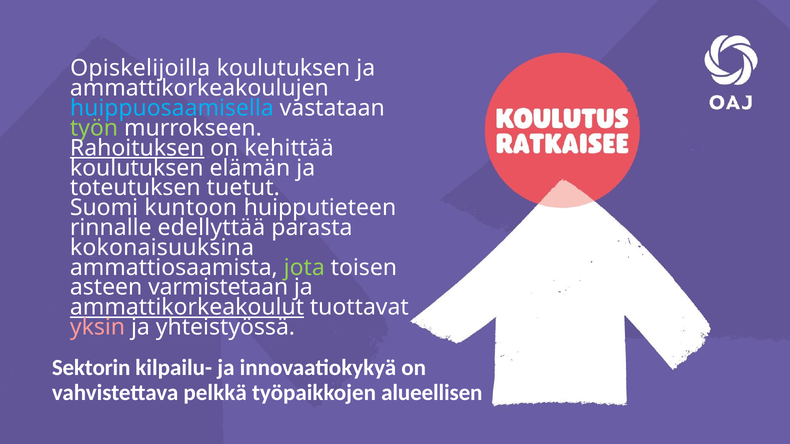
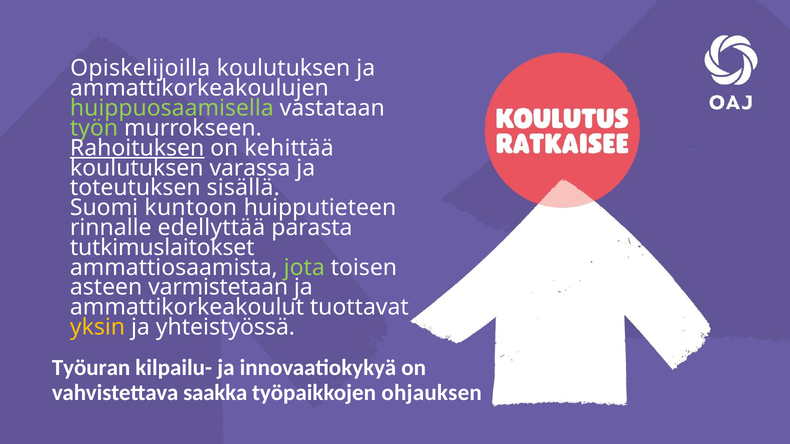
huippuosaamisella colour: light blue -> light green (172, 108)
elämän: elämän -> varassa (250, 168)
tuetut: tuetut -> sisällä (243, 188)
kokonaisuuksina: kokonaisuuksina -> tutkimuslaitokset (162, 248)
ammattikorkeakoulut underline: present -> none (187, 307)
yksin colour: pink -> yellow (98, 327)
Sektorin: Sektorin -> Työuran (91, 368)
pelkkä: pelkkä -> saakka (215, 393)
alueellisen: alueellisen -> ohjauksen (432, 393)
